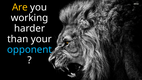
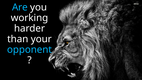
Are colour: yellow -> light blue (20, 7)
